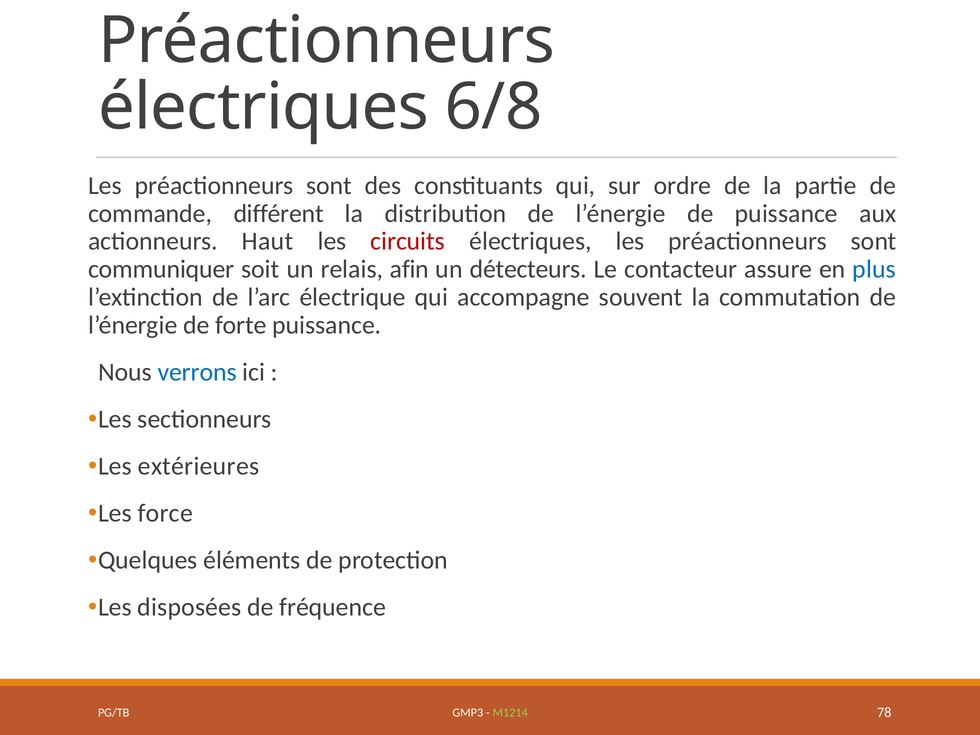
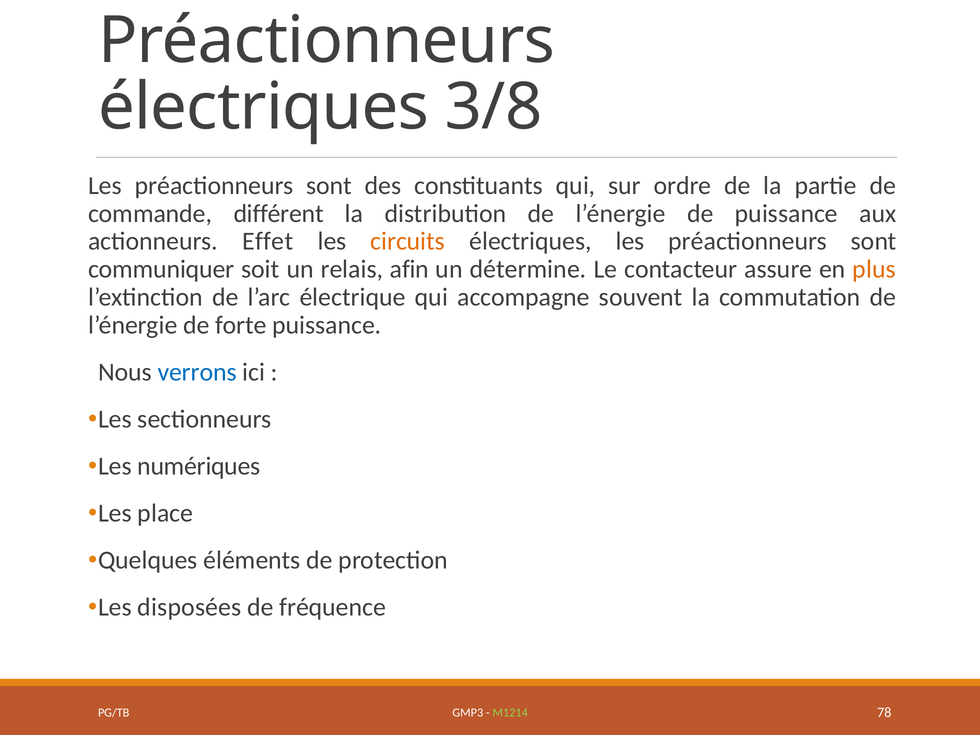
6/8: 6/8 -> 3/8 (494, 107)
Haut: Haut -> Effet (268, 241)
circuits colour: red -> orange (408, 241)
détecteurs: détecteurs -> détermine (528, 269)
plus colour: blue -> orange (874, 269)
extérieures: extérieures -> numériques (199, 466)
force: force -> place (165, 513)
